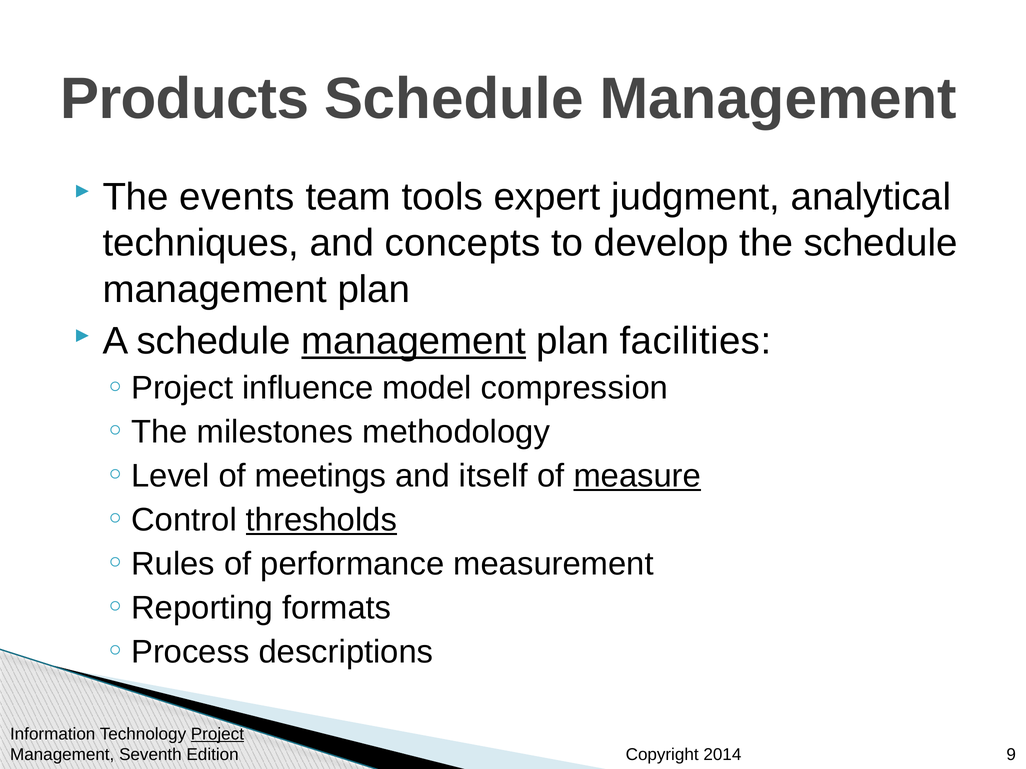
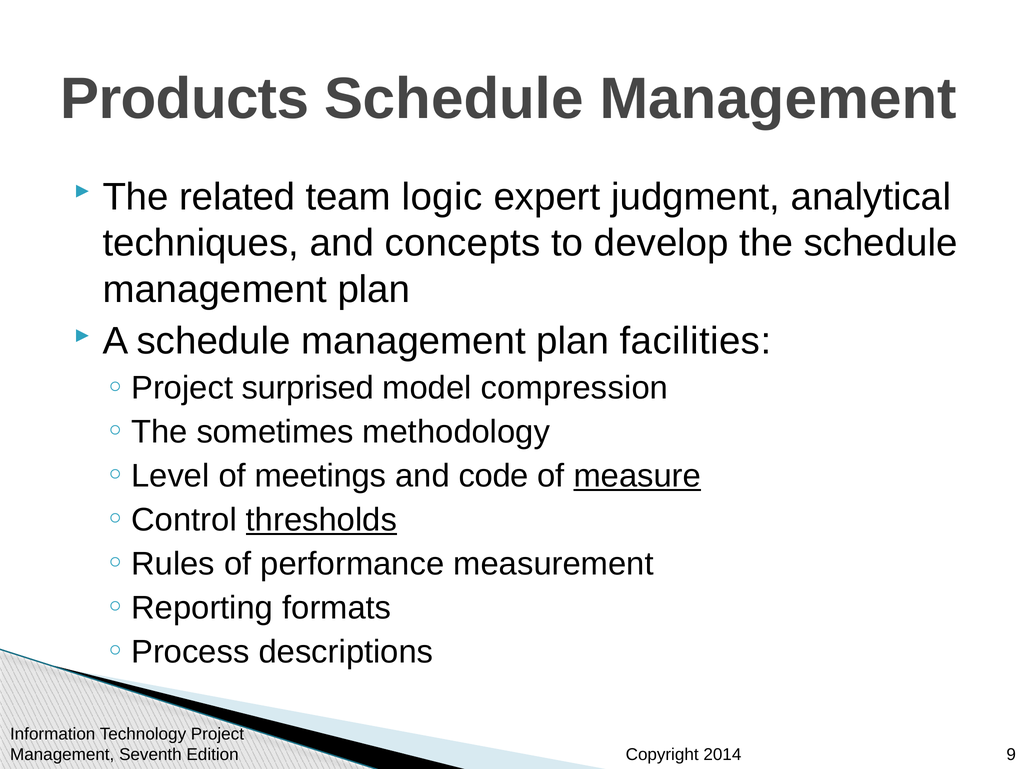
events: events -> related (237, 197)
tools: tools -> logic (442, 197)
management underline: present -> none (414, 341)
influence: influence -> surprised (308, 388)
milestones: milestones -> sometimes (275, 432)
itself: itself -> code (494, 476)
Project underline: present -> none (217, 735)
